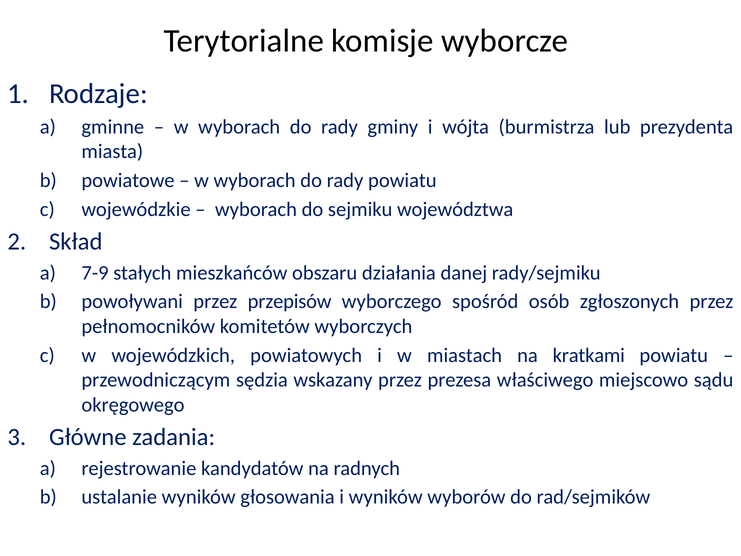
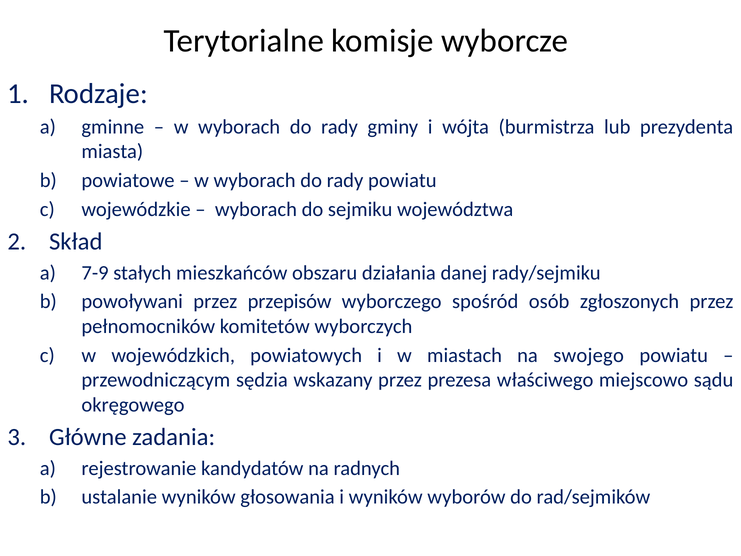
kratkami: kratkami -> swojego (589, 355)
